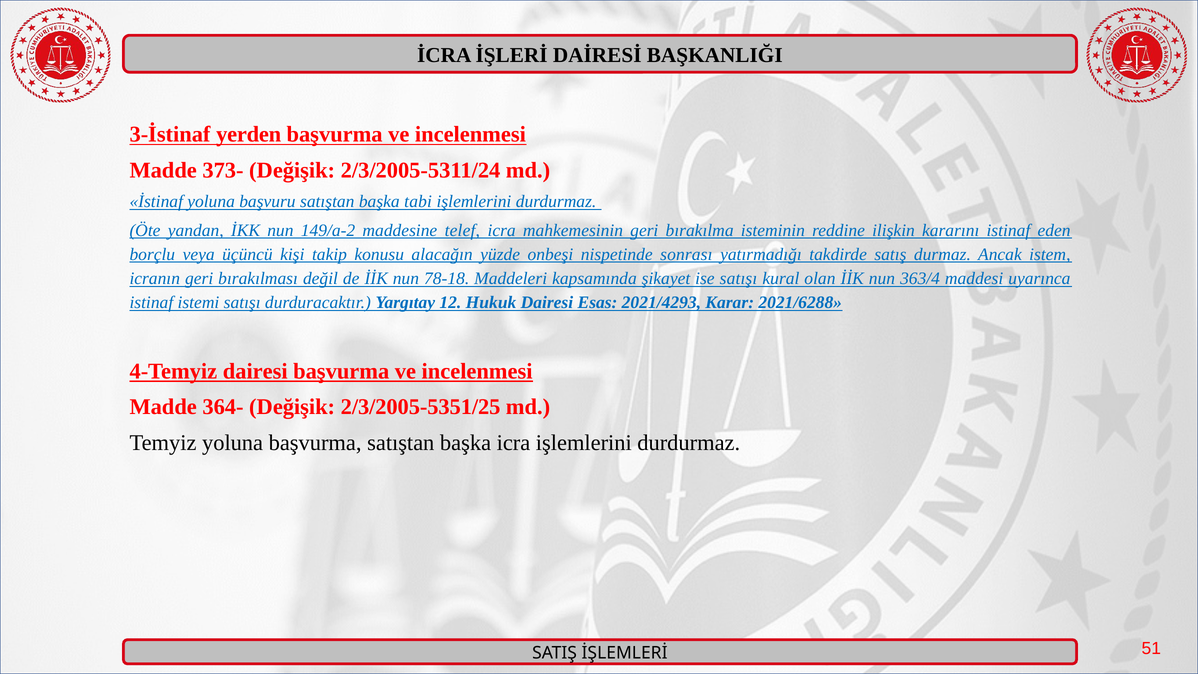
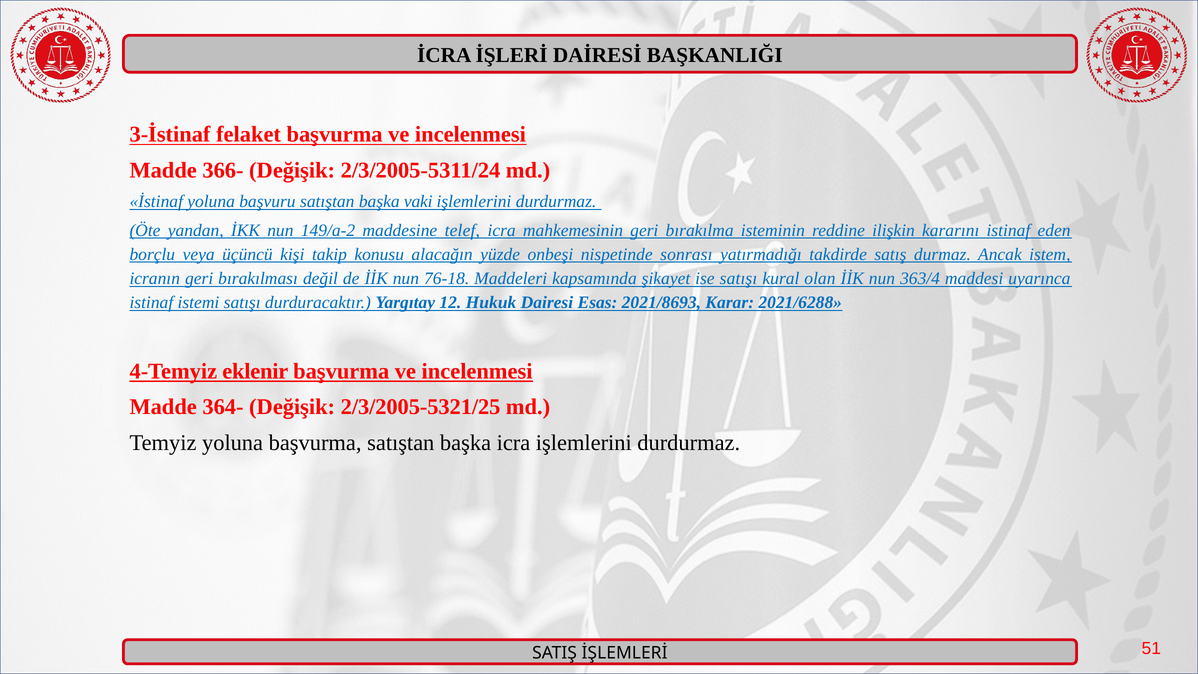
yerden: yerden -> felaket (249, 135)
373-: 373- -> 366- (223, 170)
tabi: tabi -> vaki (418, 202)
78-18: 78-18 -> 76-18 (447, 279)
2021/4293: 2021/4293 -> 2021/8693 (661, 303)
4-Temyiz dairesi: dairesi -> eklenir (255, 371)
2/3/2005-5351/25: 2/3/2005-5351/25 -> 2/3/2005-5321/25 (421, 407)
